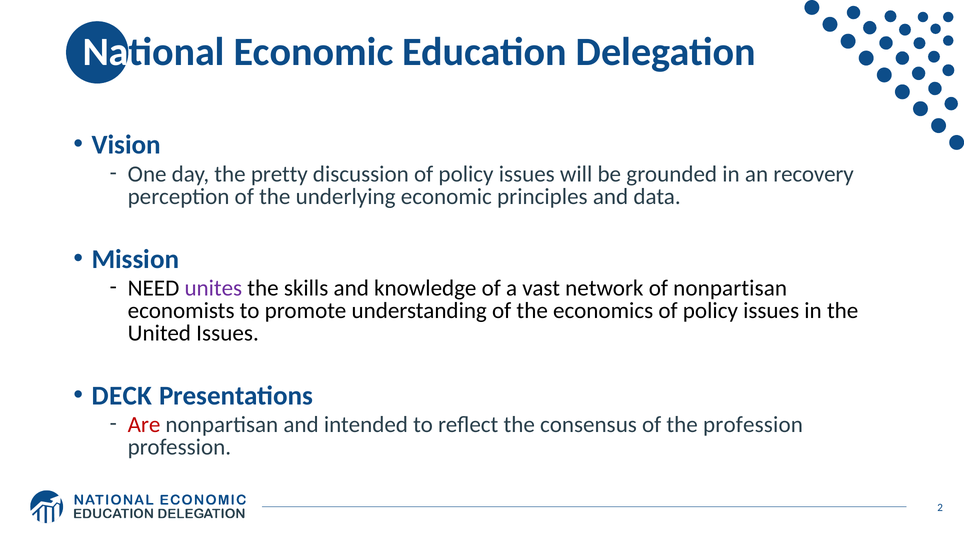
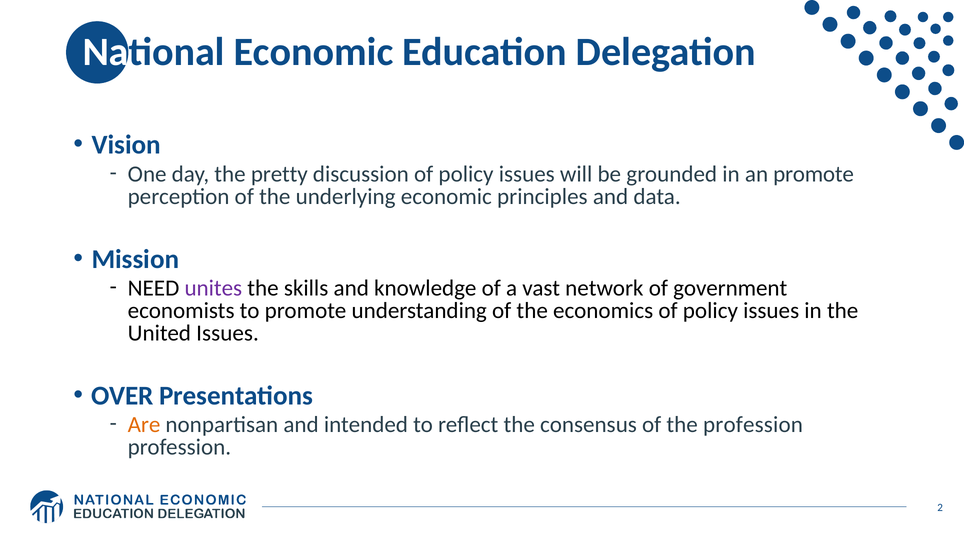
an recovery: recovery -> promote (814, 174)
of nonpartisan: nonpartisan -> government (730, 288)
DECK: DECK -> OVER (122, 396)
Are colour: red -> orange (144, 425)
